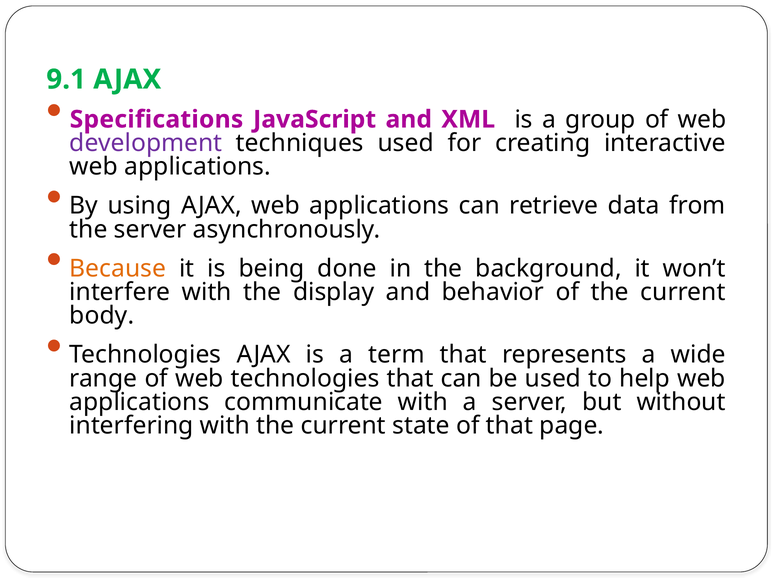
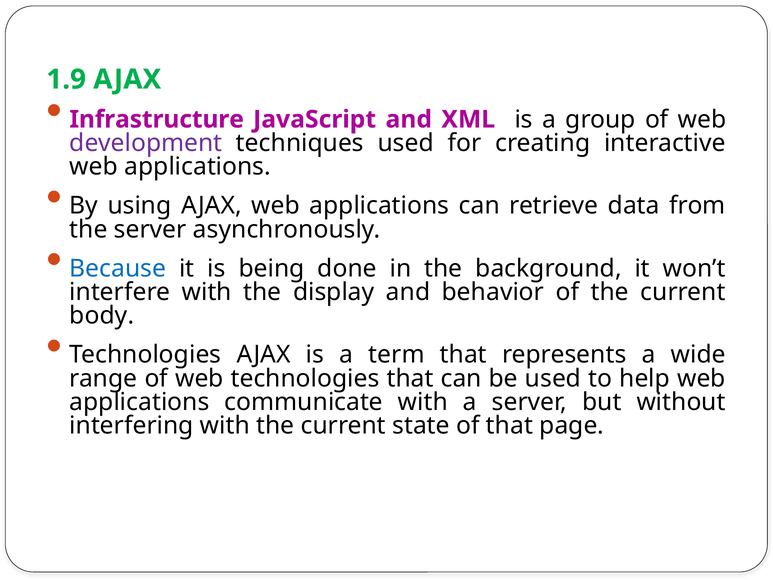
9.1: 9.1 -> 1.9 (66, 79)
Specifications: Specifications -> Infrastructure (157, 119)
Because colour: orange -> blue (118, 268)
